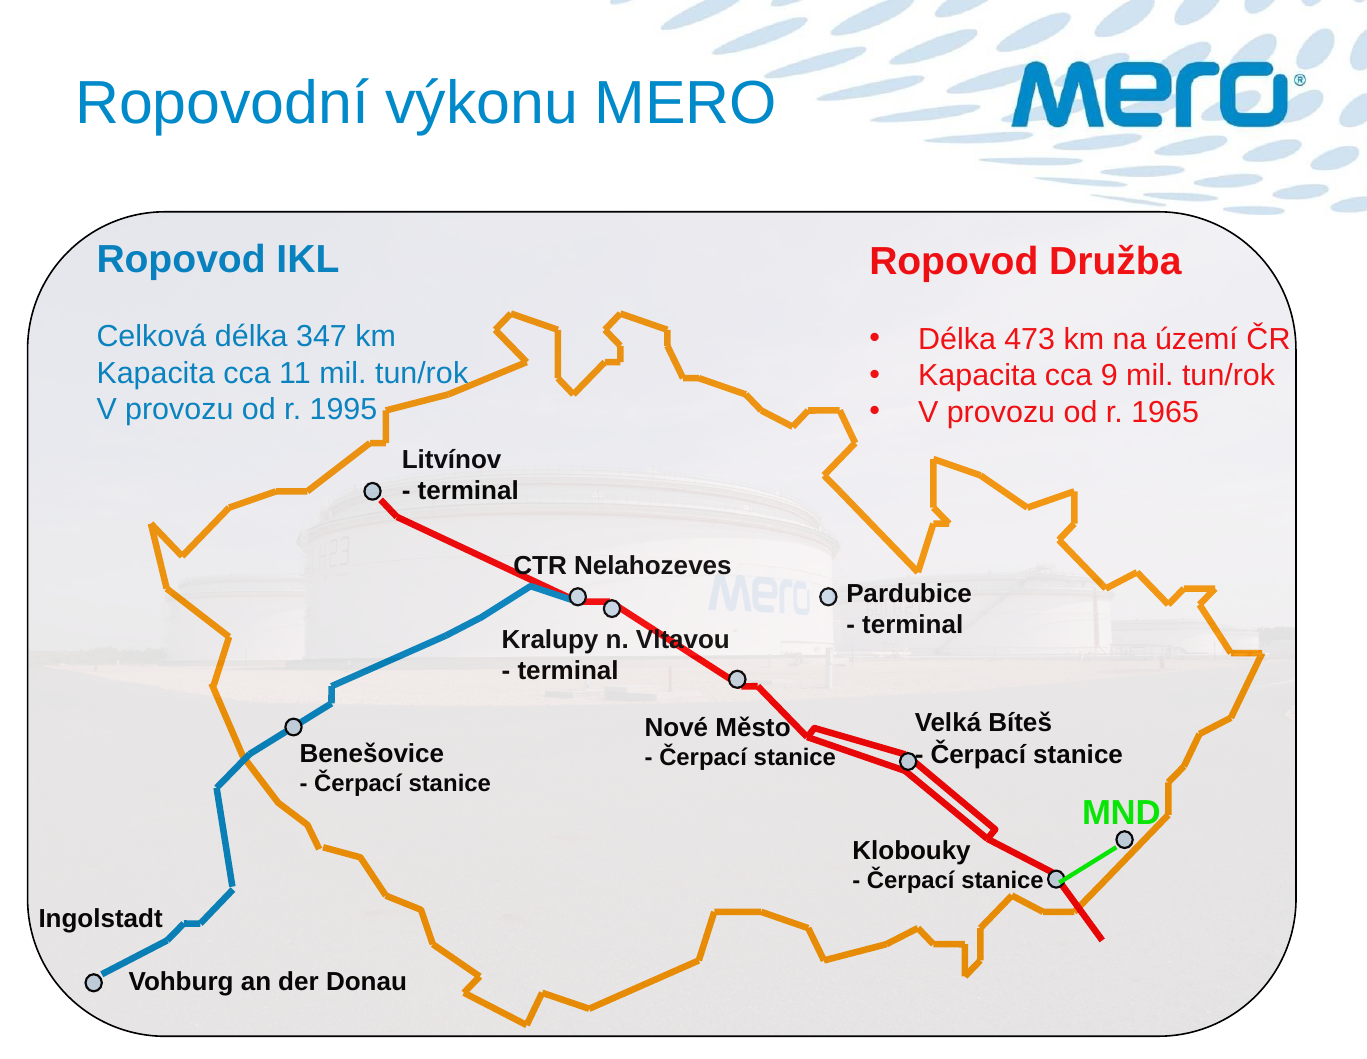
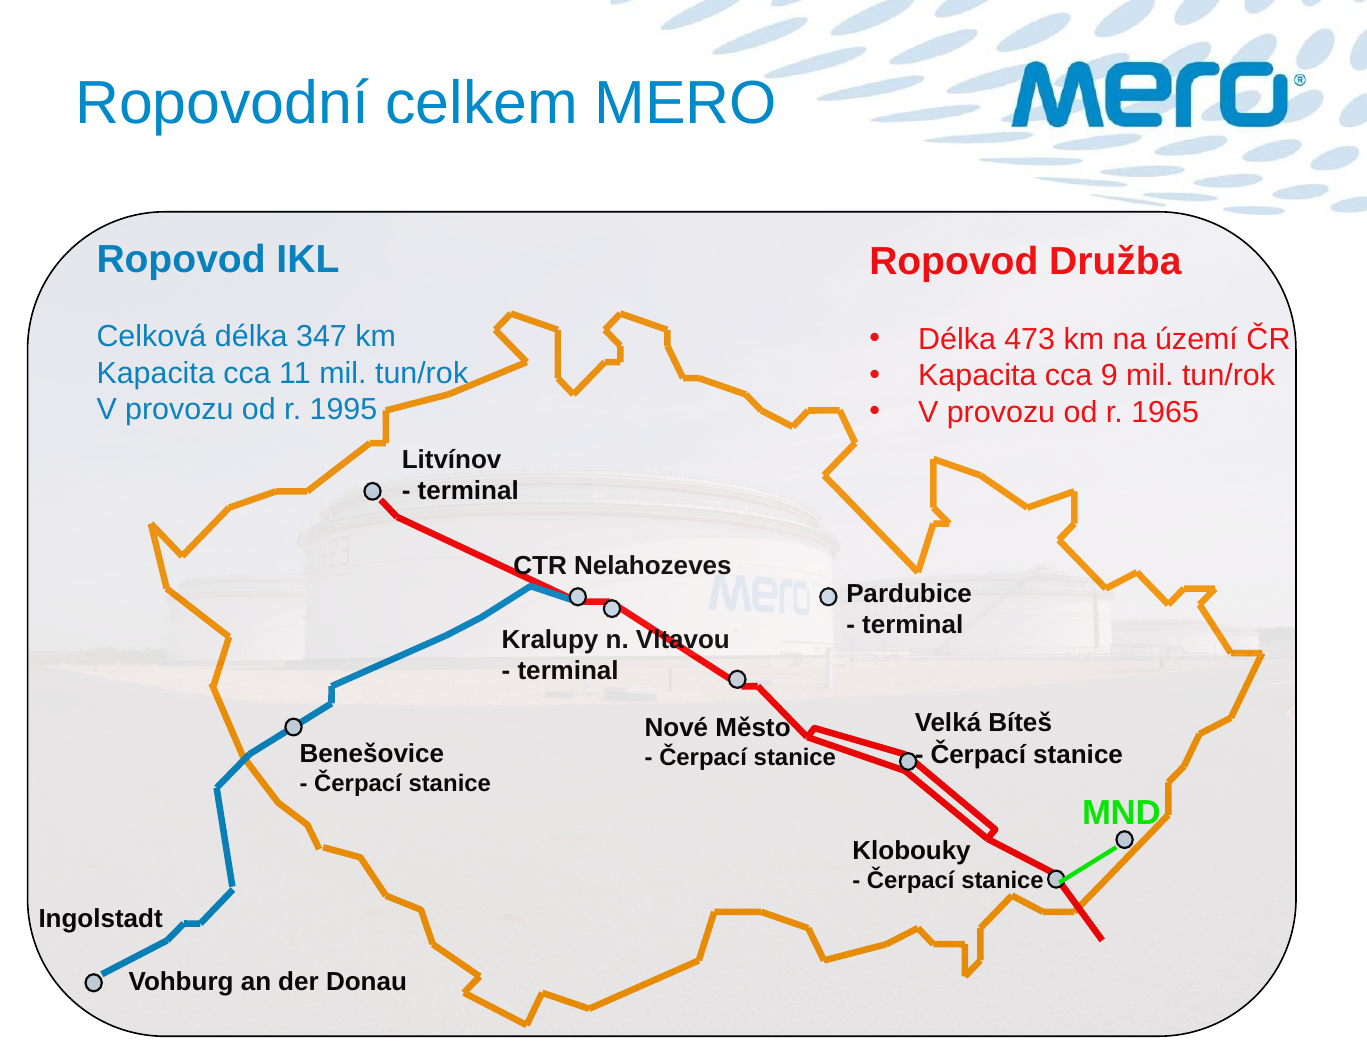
výkonu: výkonu -> celkem (482, 104)
